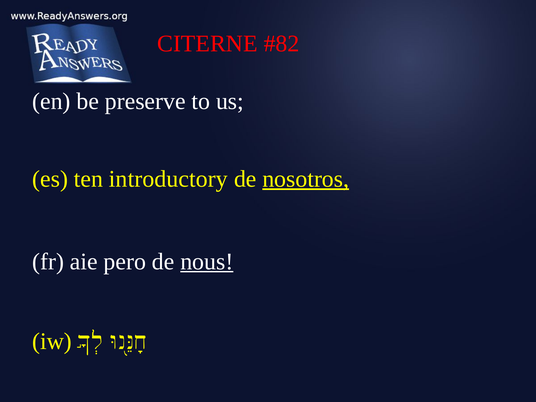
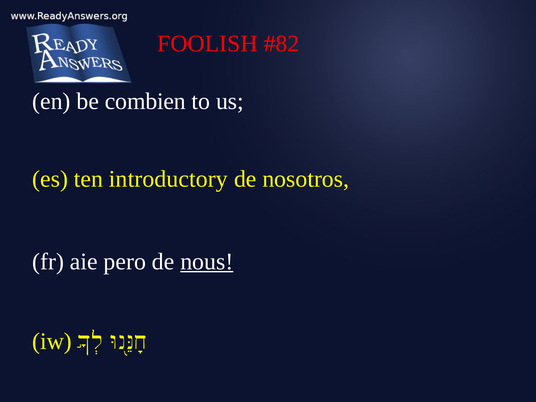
CITERNE: CITERNE -> FOOLISH (207, 44)
preserve: preserve -> combien (145, 101)
nosotros underline: present -> none (306, 179)
